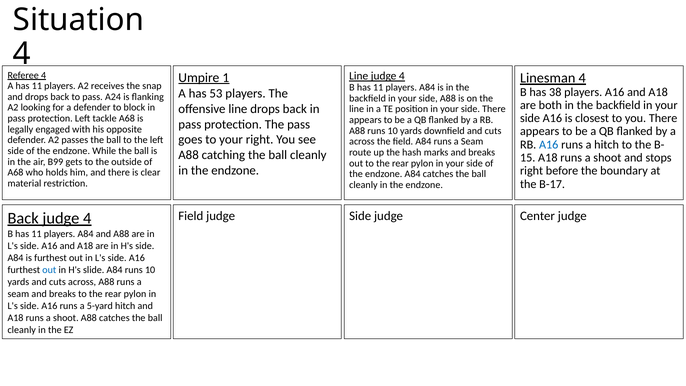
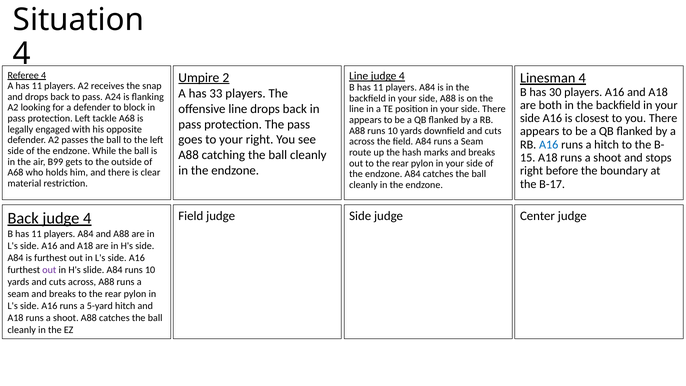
1: 1 -> 2 (226, 78)
38: 38 -> 30 (555, 92)
53: 53 -> 33 (216, 93)
out colour: blue -> purple (49, 270)
